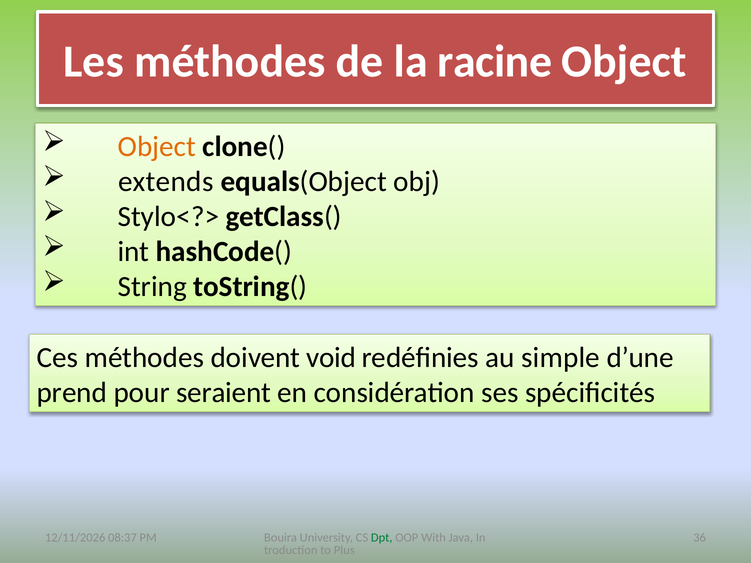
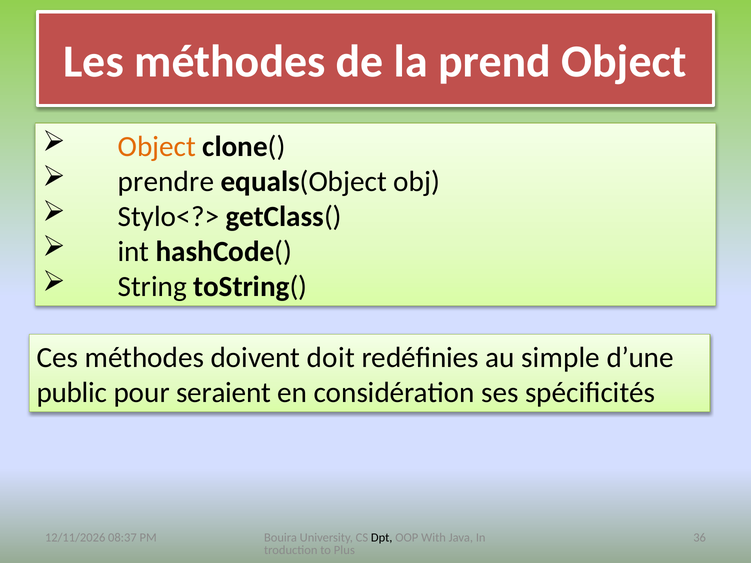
racine: racine -> prend (495, 62)
extends: extends -> prendre (166, 182)
void: void -> doit (331, 358)
prend: prend -> public (72, 393)
Dpt colour: green -> black (382, 538)
